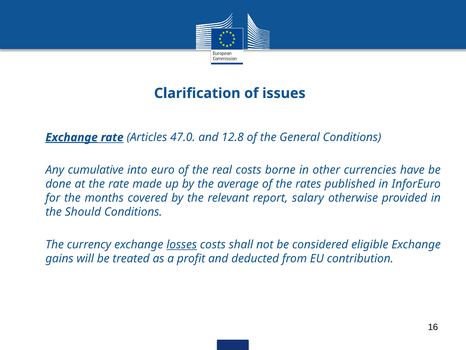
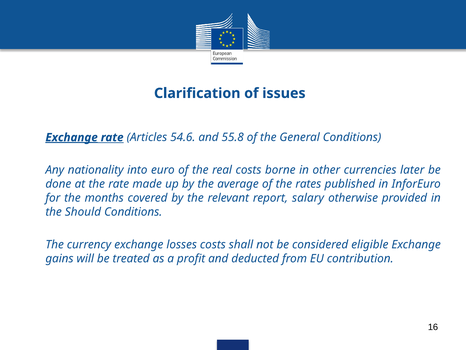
47.0: 47.0 -> 54.6 (183, 137)
12.8: 12.8 -> 55.8 (233, 137)
cumulative: cumulative -> nationality (96, 170)
have: have -> later (412, 170)
losses underline: present -> none (182, 244)
